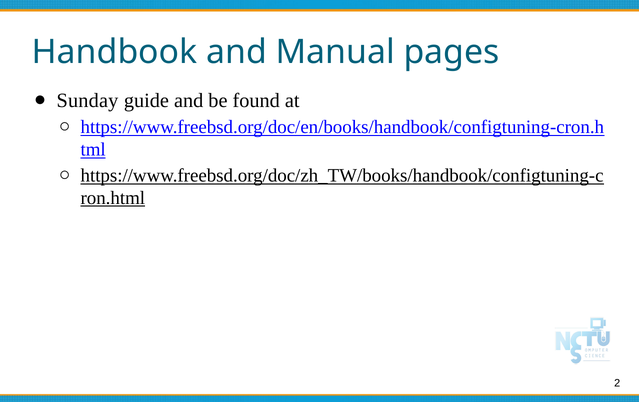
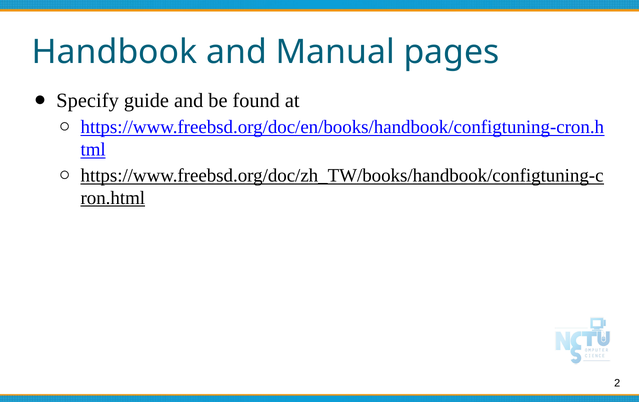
Sunday: Sunday -> Specify (88, 100)
